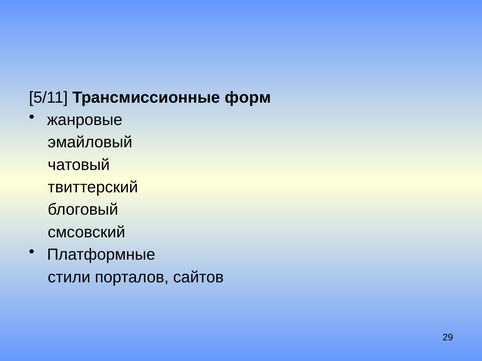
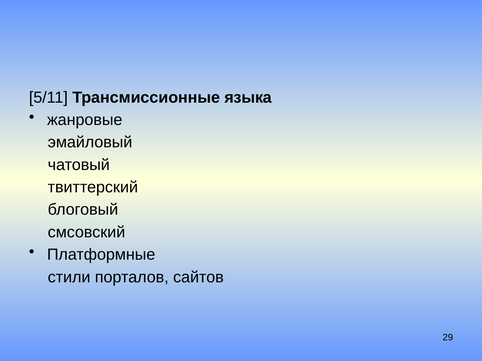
форм: форм -> языка (248, 98)
